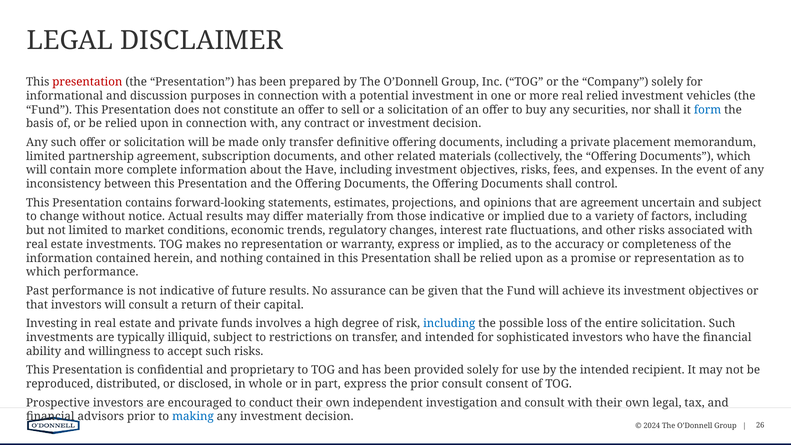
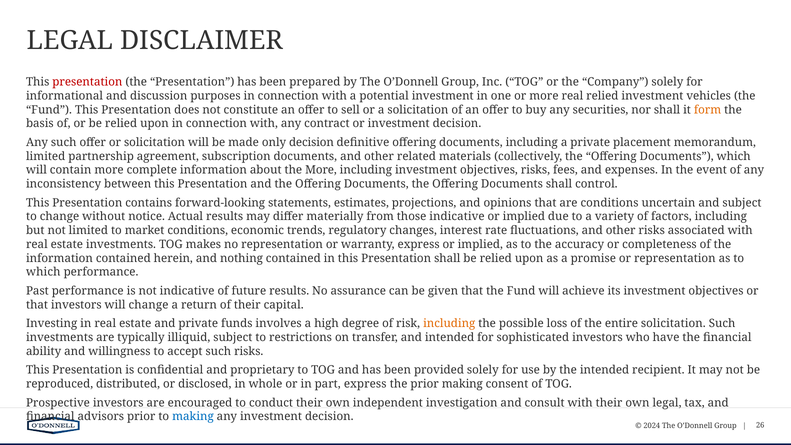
form colour: blue -> orange (708, 110)
only transfer: transfer -> decision (311, 142)
the Have: Have -> More (321, 170)
are agreement: agreement -> conditions (610, 203)
will consult: consult -> change (148, 305)
including colour: blue -> orange (449, 324)
prior consult: consult -> making (462, 384)
